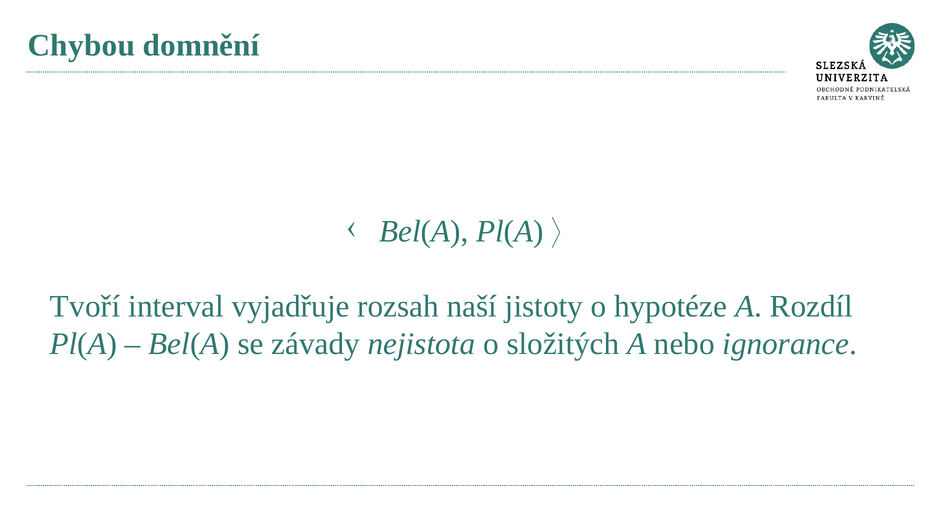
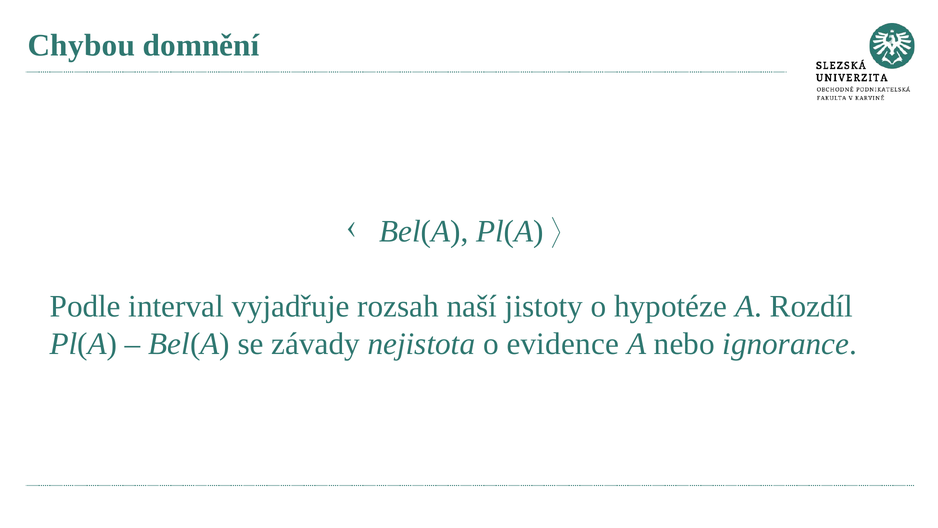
Tvoří: Tvoří -> Podle (85, 306)
složitých: složitých -> evidence (563, 344)
